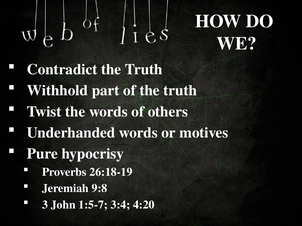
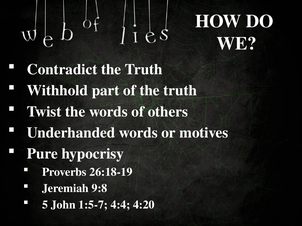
3: 3 -> 5 (45, 205)
3:4: 3:4 -> 4:4 (120, 205)
